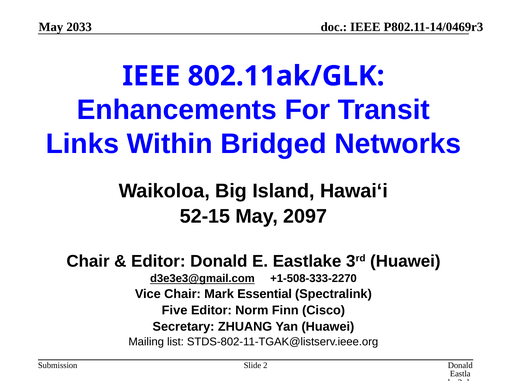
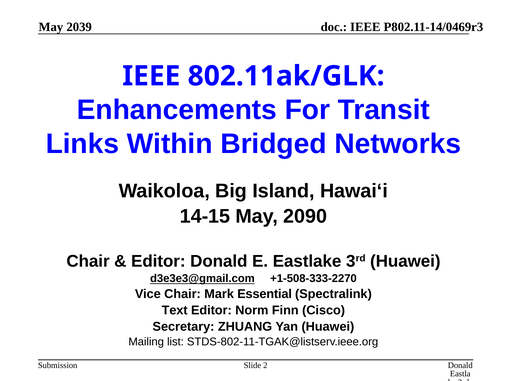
2033: 2033 -> 2039 (79, 27)
52-15: 52-15 -> 14-15 (205, 216)
2097: 2097 -> 2090 (305, 216)
Five: Five -> Text (175, 310)
